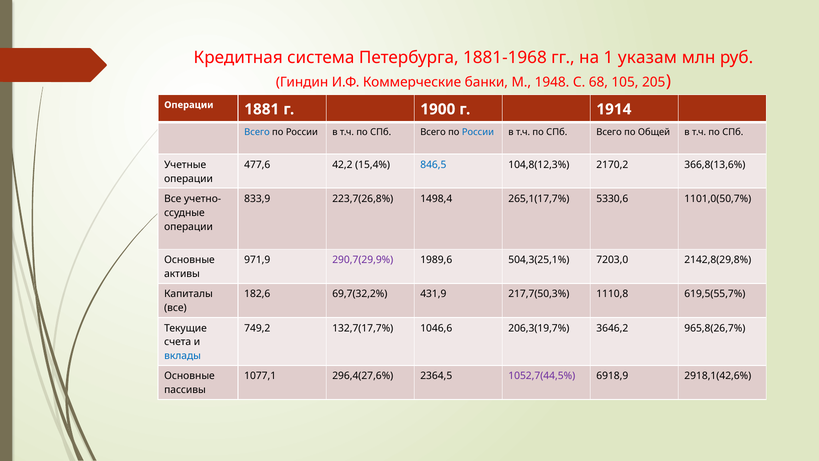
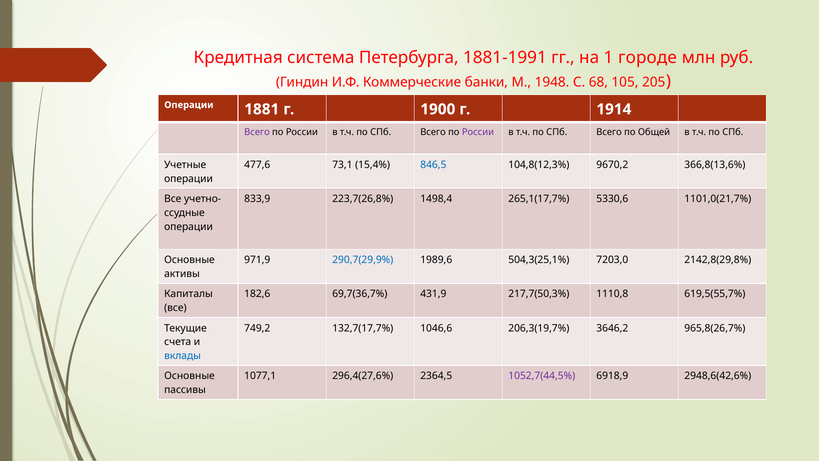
1881-1968: 1881-1968 -> 1881-1991 (505, 58)
указам: указам -> городе (647, 58)
Всего colour: blue -> purple (257, 132)
России colour: blue -> purple (478, 132)
42,2: 42,2 -> 73,1 (342, 165)
2170,2: 2170,2 -> 9670,2 (612, 165)
1101,0(50,7%: 1101,0(50,7% -> 1101,0(21,7% (718, 199)
290,7(29,9% colour: purple -> blue (363, 260)
69,7(32,2%: 69,7(32,2% -> 69,7(36,7% (360, 294)
2918,1(42,6%: 2918,1(42,6% -> 2948,6(42,6% (718, 376)
